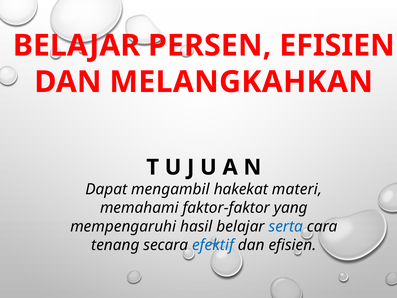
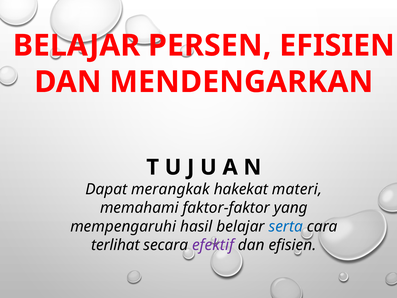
MELANGKAHKAN: MELANGKAHKAN -> MENDENGARKAN (241, 82)
mengambil: mengambil -> merangkak (170, 189)
tenang: tenang -> terlihat (115, 245)
efektif colour: blue -> purple (213, 245)
